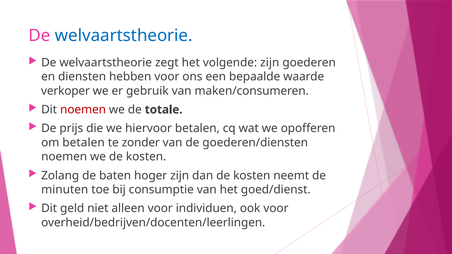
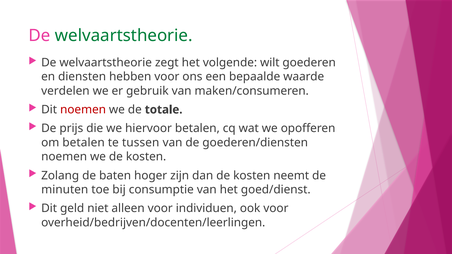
welvaartstheorie colour: blue -> green (124, 36)
volgende zijn: zijn -> wilt (270, 63)
verkoper: verkoper -> verdelen (65, 91)
zonder: zonder -> tussen (141, 143)
